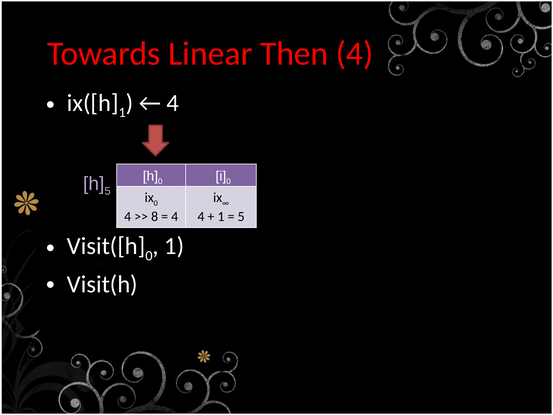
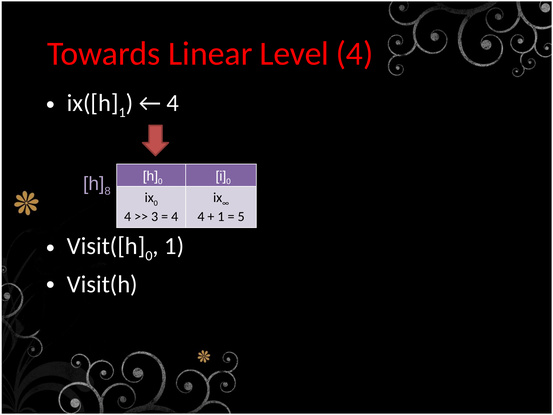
Then: Then -> Level (294, 54)
5: 5 -> 8 (108, 191)
8: 8 -> 3 (155, 216)
